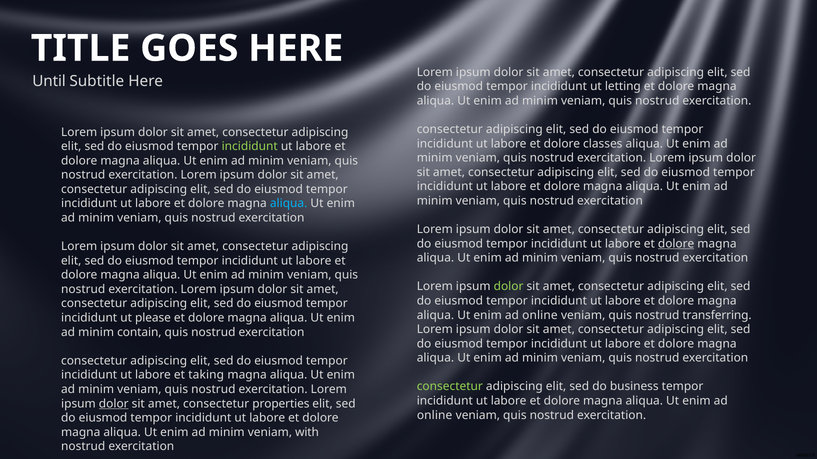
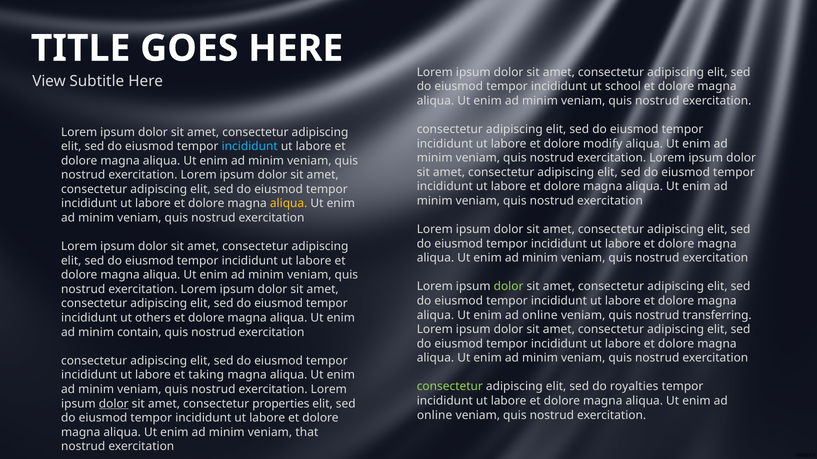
Until: Until -> View (49, 81)
letting: letting -> school (623, 87)
classes: classes -> modify (603, 144)
incididunt colour: light green -> light blue (250, 147)
aliqua colour: light blue -> yellow (289, 204)
dolore underline: present -> none (676, 244)
please: please -> others (153, 318)
business: business -> royalties (634, 387)
with: with -> that (307, 433)
